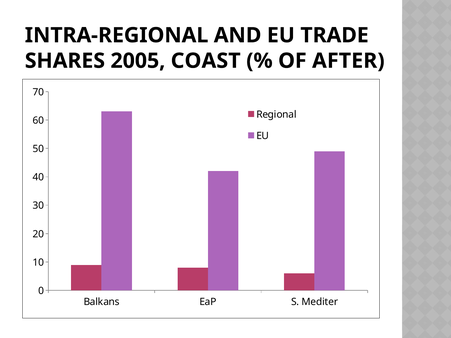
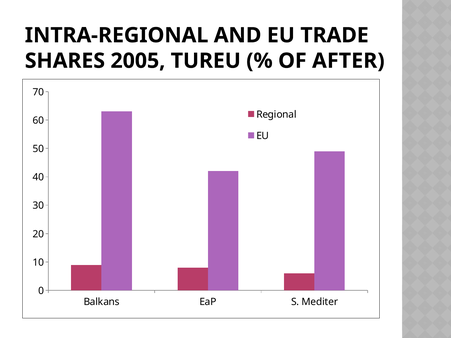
COAST: COAST -> TUREU (206, 61)
